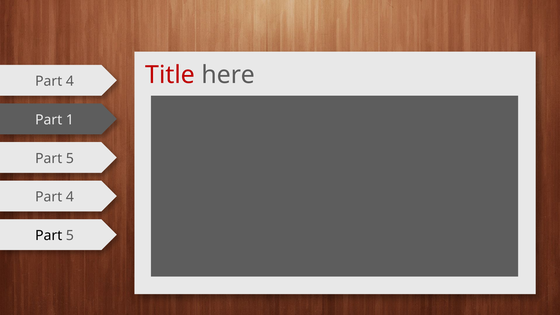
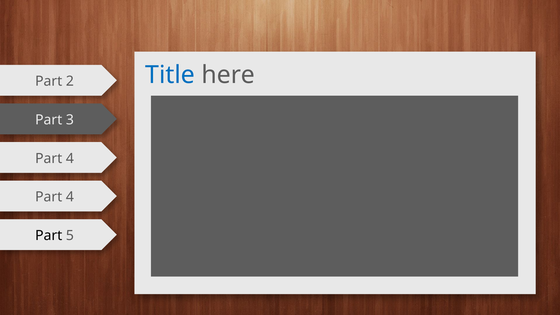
Title colour: red -> blue (170, 75)
4: 4 -> 2 (70, 81)
1: 1 -> 3 (70, 120)
5: 5 -> 4 (70, 158)
